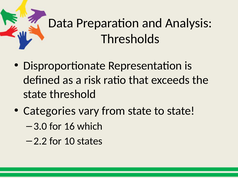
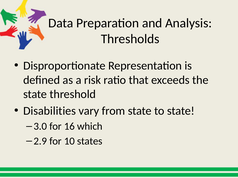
Categories: Categories -> Disabilities (50, 111)
2.2: 2.2 -> 2.9 (40, 141)
